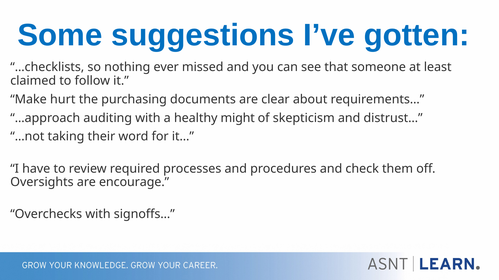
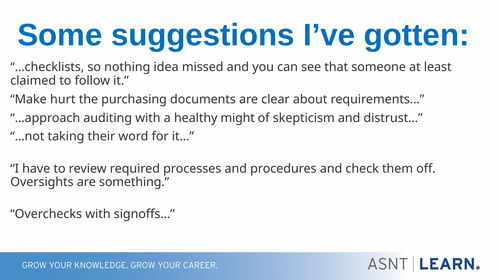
ever: ever -> idea (166, 67)
encourage: encourage -> something (134, 182)
